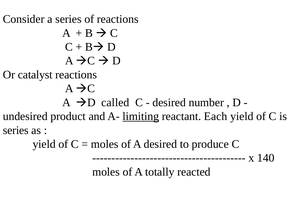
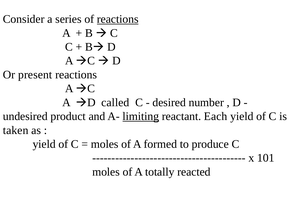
reactions underline: none -> present (118, 19)
catalyst: catalyst -> present (35, 75)
series: series -> taken (16, 130)
A desired: desired -> formed (160, 144)
140: 140 -> 101 (266, 158)
